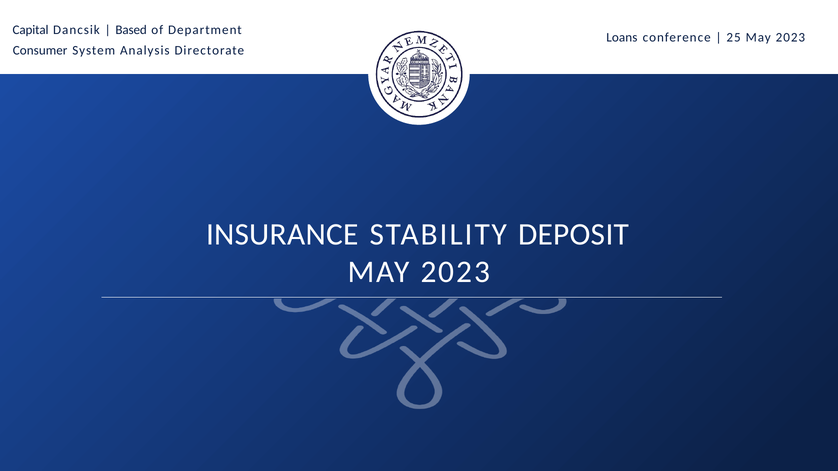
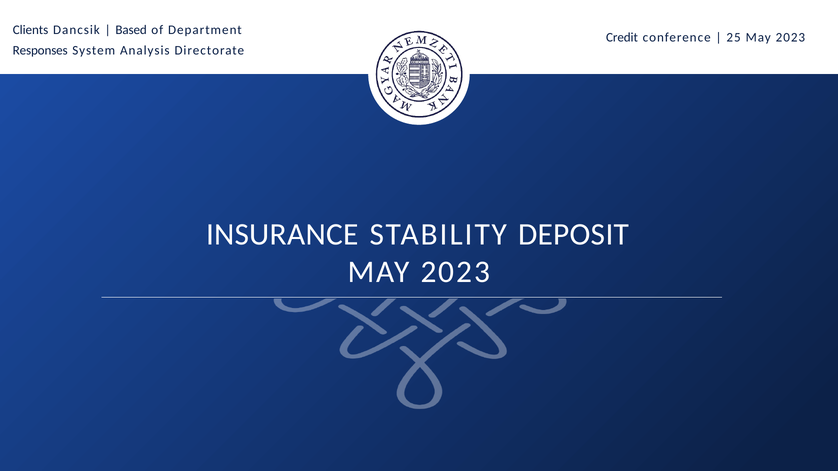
Capital: Capital -> Clients (31, 30)
Loans: Loans -> Credit (622, 38)
Consumer: Consumer -> Responses (40, 51)
